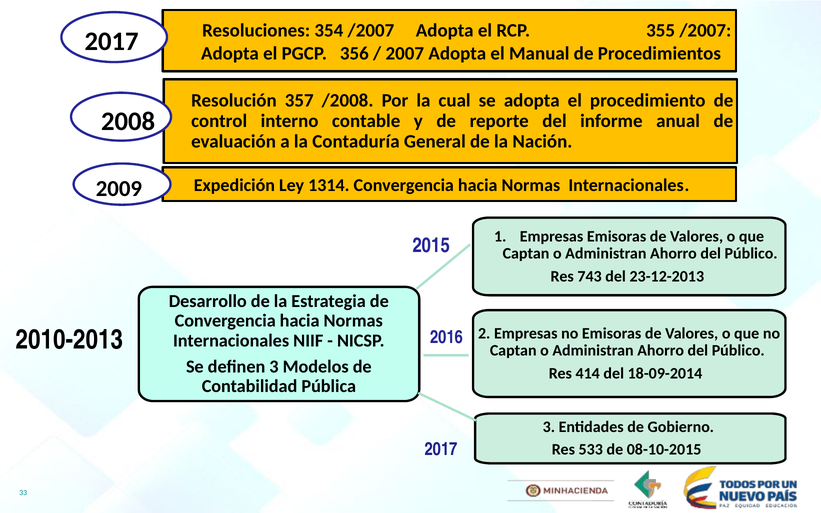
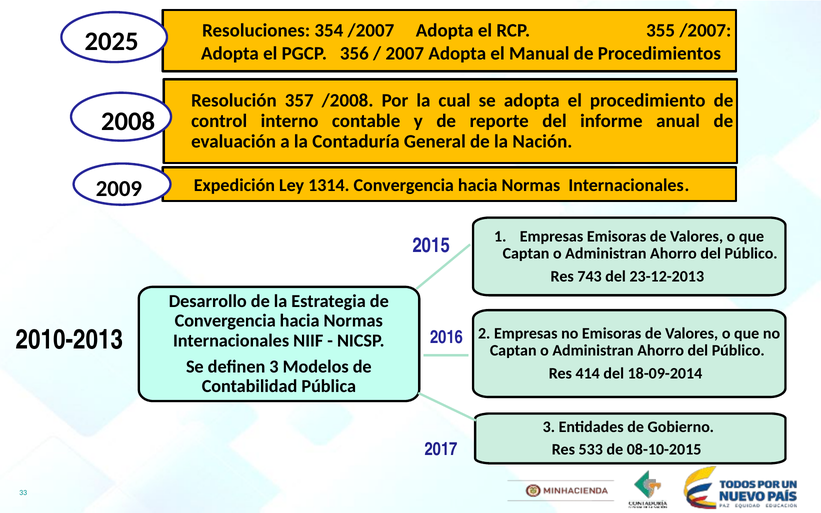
2017: 2017 -> 2025 (112, 41)
